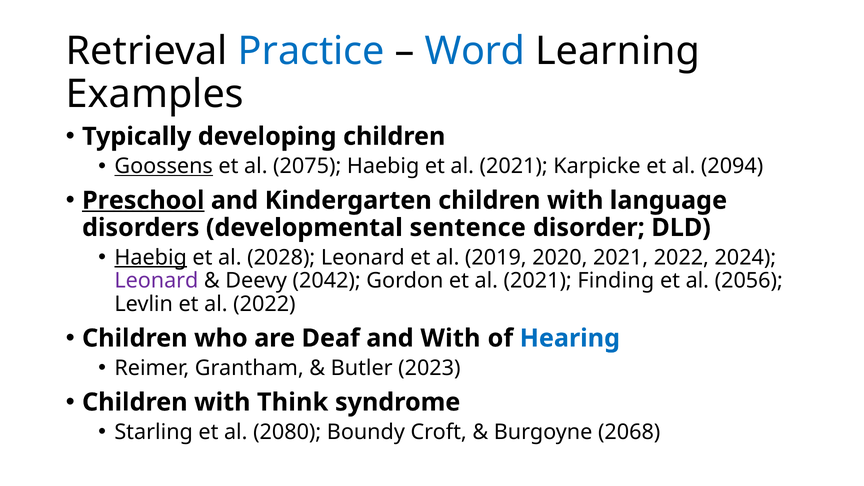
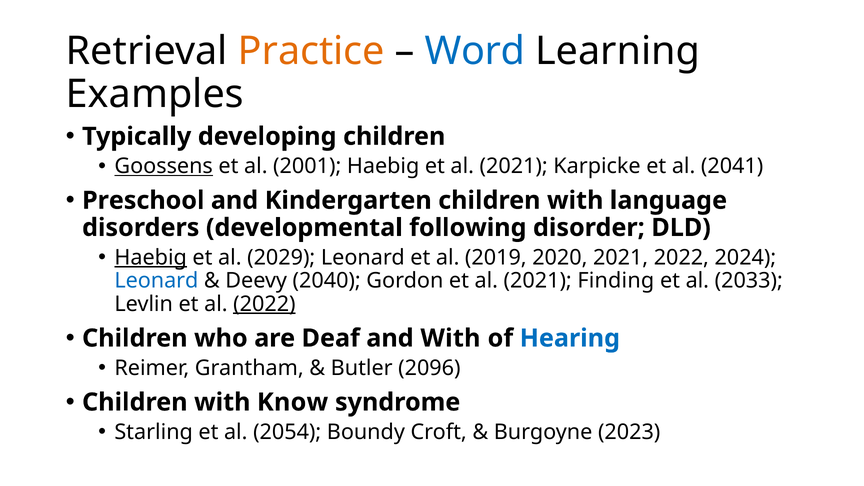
Practice colour: blue -> orange (311, 51)
2075: 2075 -> 2001 (307, 166)
2094: 2094 -> 2041 (732, 166)
Preschool underline: present -> none (143, 200)
sentence: sentence -> following (468, 228)
2028: 2028 -> 2029 (281, 257)
Leonard colour: purple -> blue (156, 281)
2042: 2042 -> 2040 (327, 281)
2056: 2056 -> 2033 (749, 281)
2022 underline: none -> present (264, 304)
2023: 2023 -> 2096 (429, 368)
Think: Think -> Know (293, 402)
2080: 2080 -> 2054 (287, 432)
2068: 2068 -> 2023 (629, 432)
